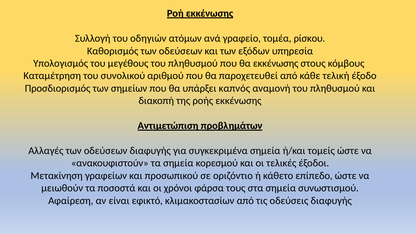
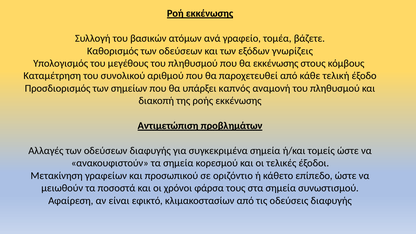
οδηγιών: οδηγιών -> βασικών (148, 38)
ρίσκου: ρίσκου -> βάζετε (309, 38)
υπηρεσία: υπηρεσία -> γνωρίζεις (292, 51)
